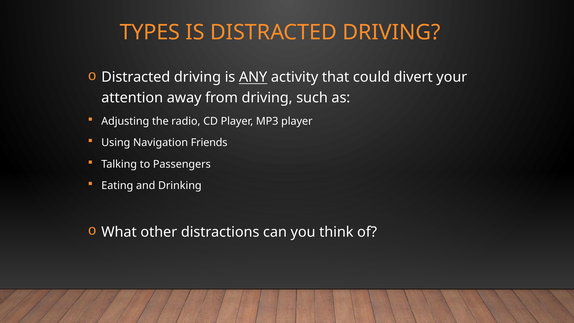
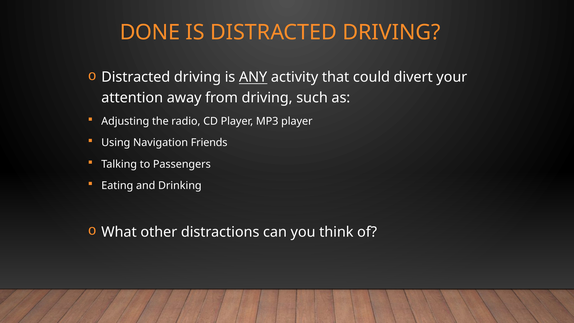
TYPES: TYPES -> DONE (150, 32)
